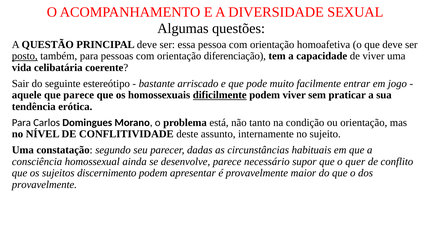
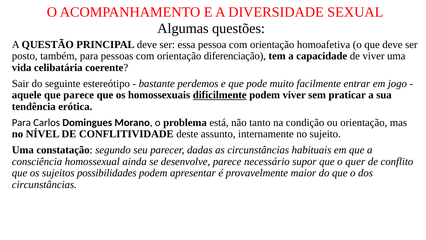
posto underline: present -> none (25, 56)
arriscado: arriscado -> perdemos (198, 83)
discernimento: discernimento -> possibilidades (107, 173)
provavelmente: provavelmente -> circunstâncias (44, 184)
